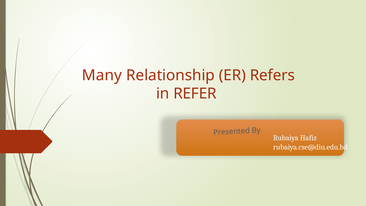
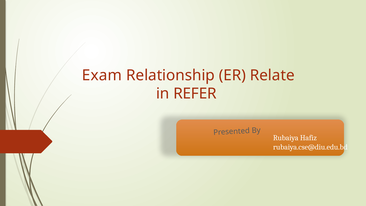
Many: Many -> Exam (102, 75)
Refers: Refers -> Relate (272, 75)
